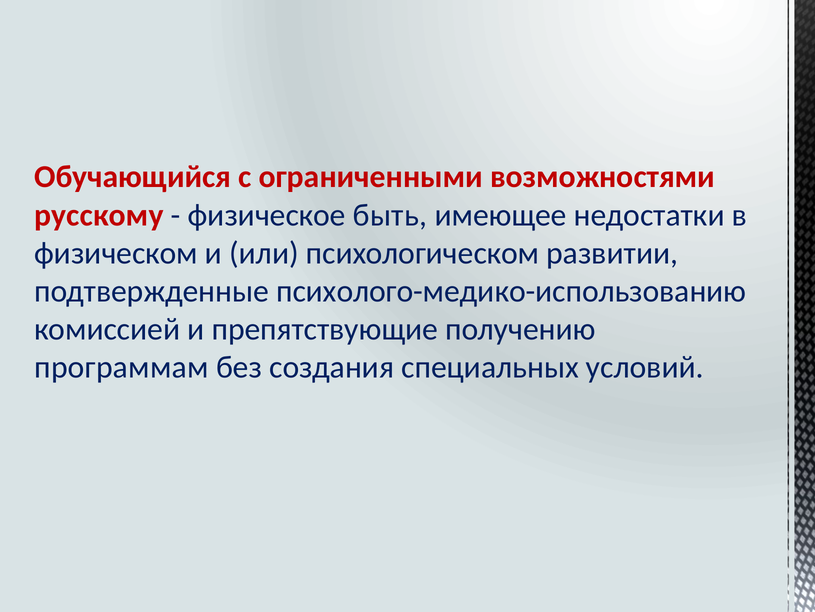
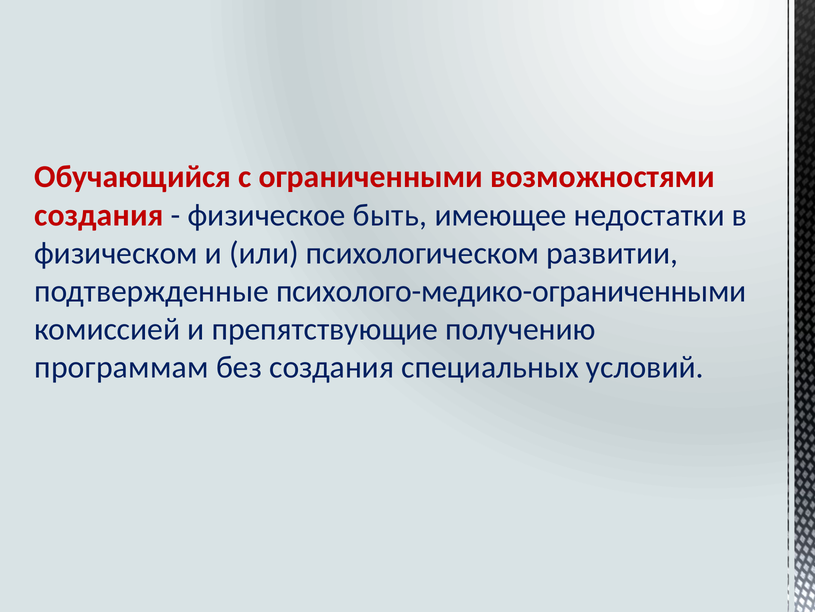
русскому: русскому -> создания (99, 215)
психолого-медико-использованию: психолого-медико-использованию -> психолого-медико-ограниченными (511, 291)
